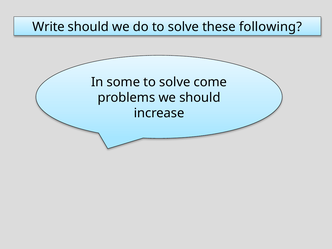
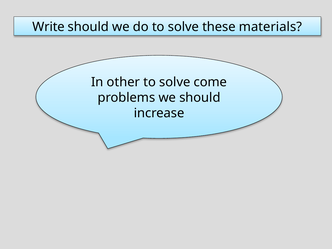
following: following -> materials (270, 27)
some: some -> other (123, 82)
